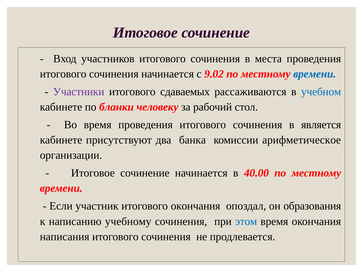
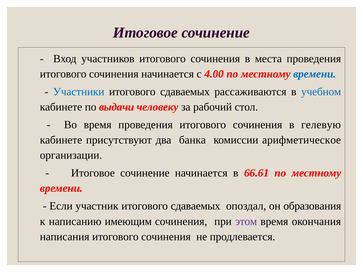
9.02: 9.02 -> 4.00 (214, 74)
Участники colour: purple -> blue (79, 92)
бланки: бланки -> выдачи (117, 107)
является: является -> гелевую (321, 125)
40.00: 40.00 -> 66.61 (256, 173)
участник итогового окончания: окончания -> сдаваемых (196, 206)
учебному: учебному -> имеющим (128, 222)
этом colour: blue -> purple (246, 222)
